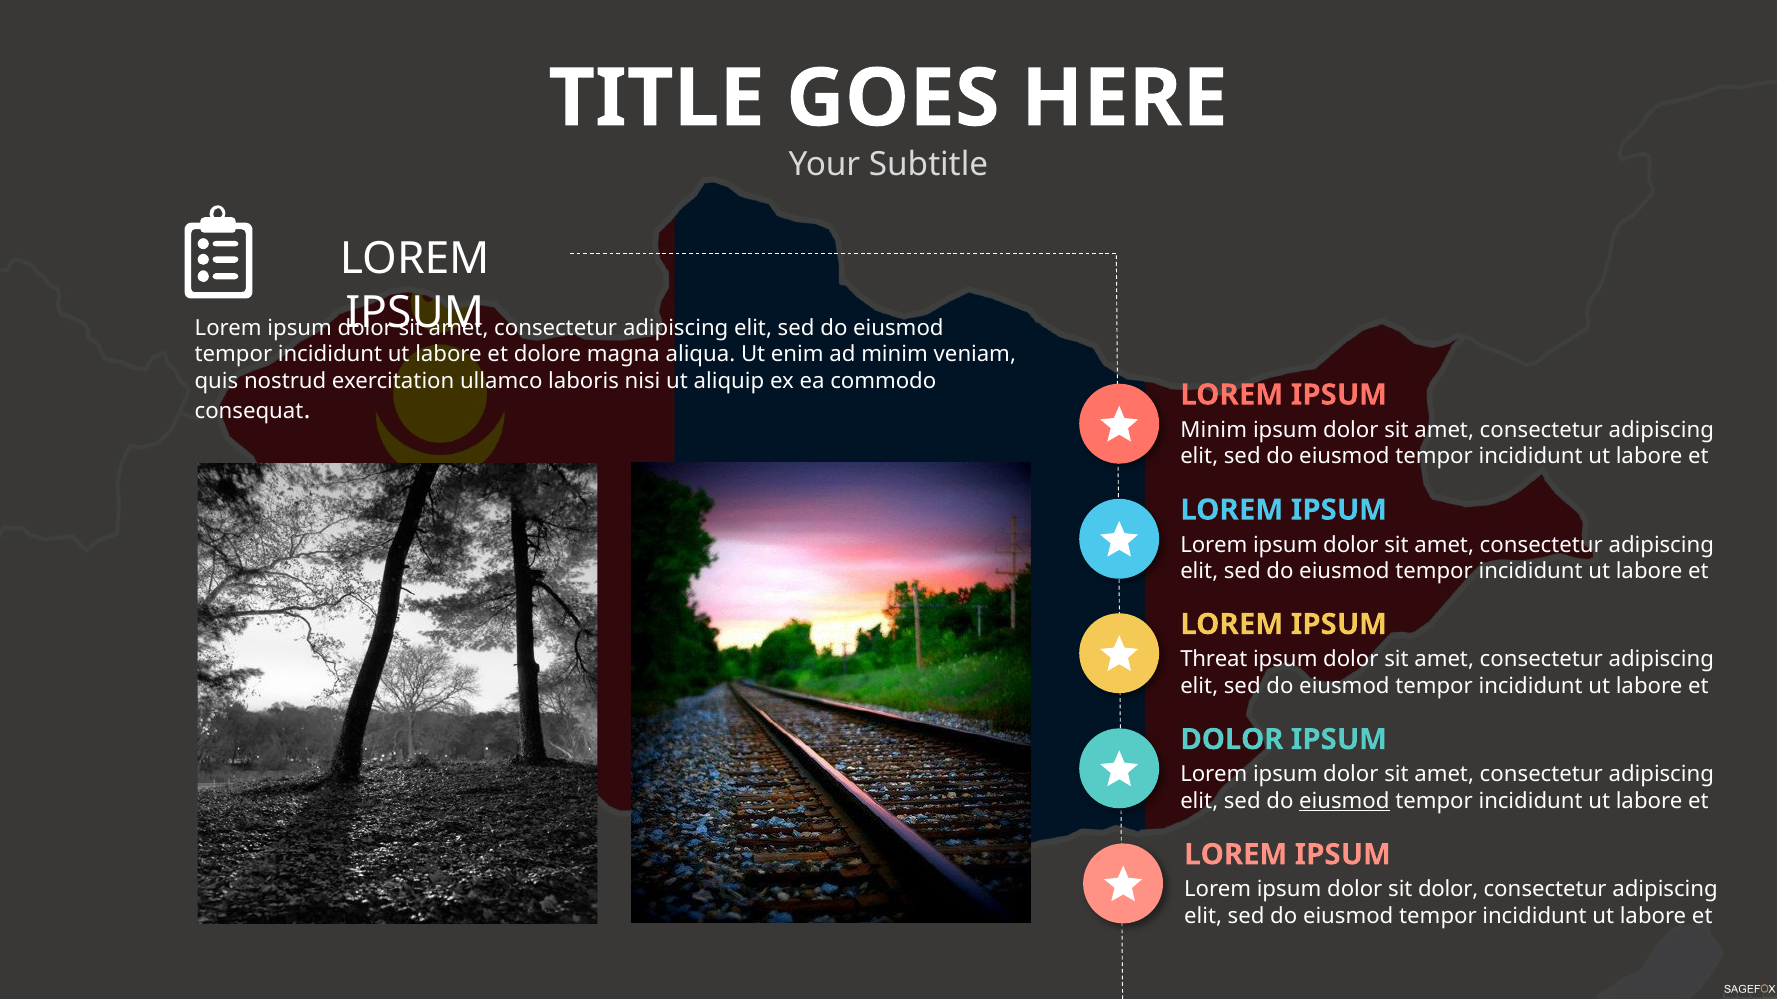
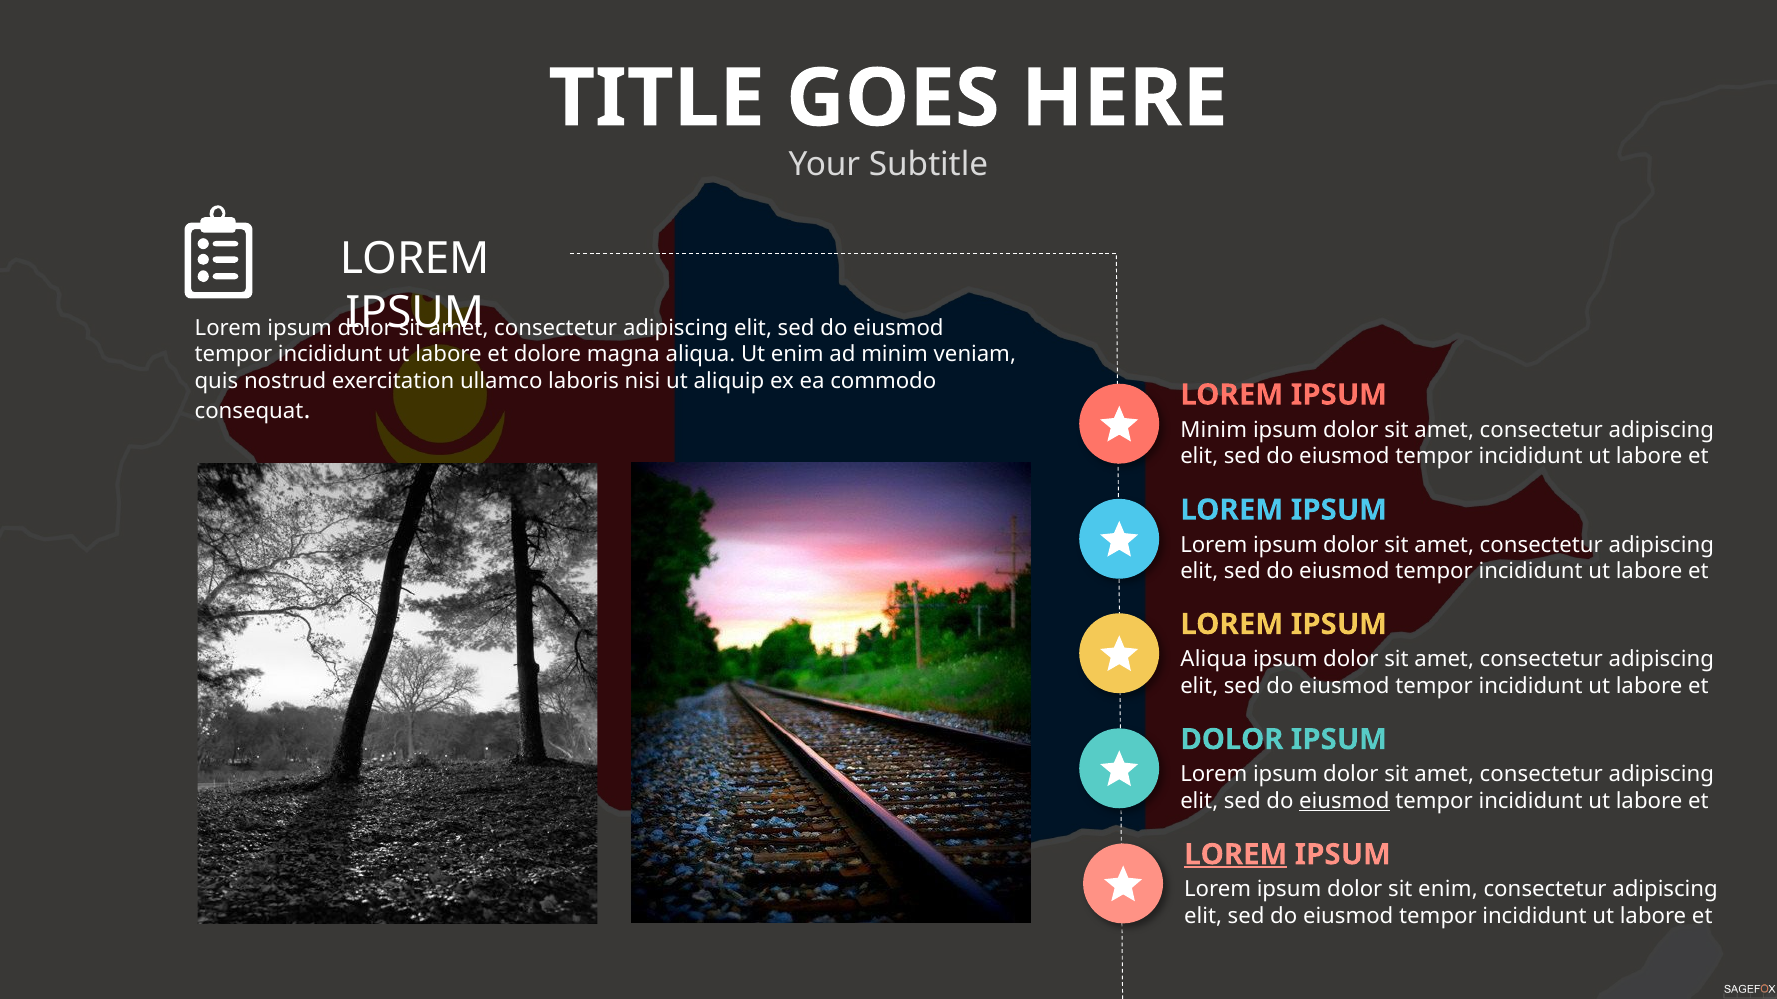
Threat: Threat -> Aliqua (1214, 660)
LOREM underline: none -> present (1236, 855)
sit dolor: dolor -> enim (1448, 890)
